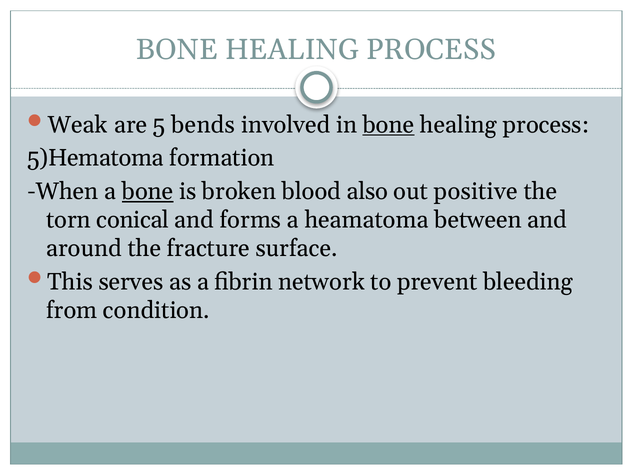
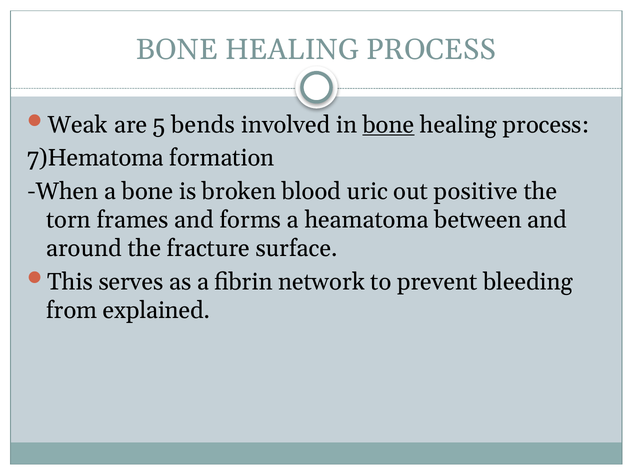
5)Hematoma: 5)Hematoma -> 7)Hematoma (95, 158)
bone underline: present -> none (148, 191)
also: also -> uric (367, 191)
conical: conical -> frames (133, 220)
condition: condition -> explained (156, 310)
